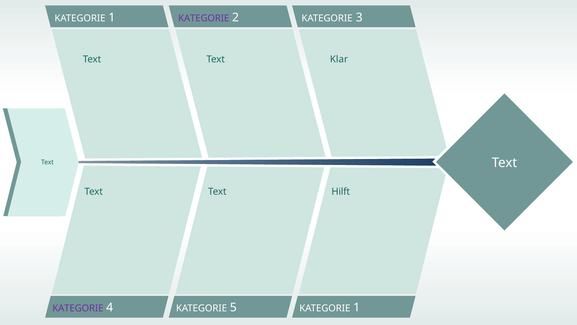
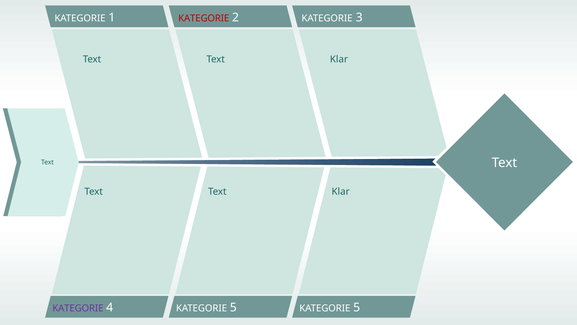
KATEGORIE colour: purple -> red (204, 18)
Text Hilft: Hilft -> Klar (341, 191)
1: 1 -> 5 (357, 307)
